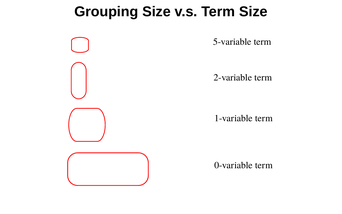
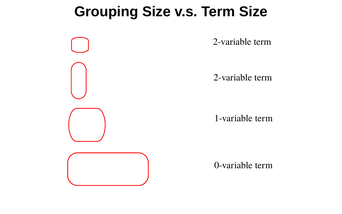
5-variable: 5-variable -> 2-variable (232, 42)
